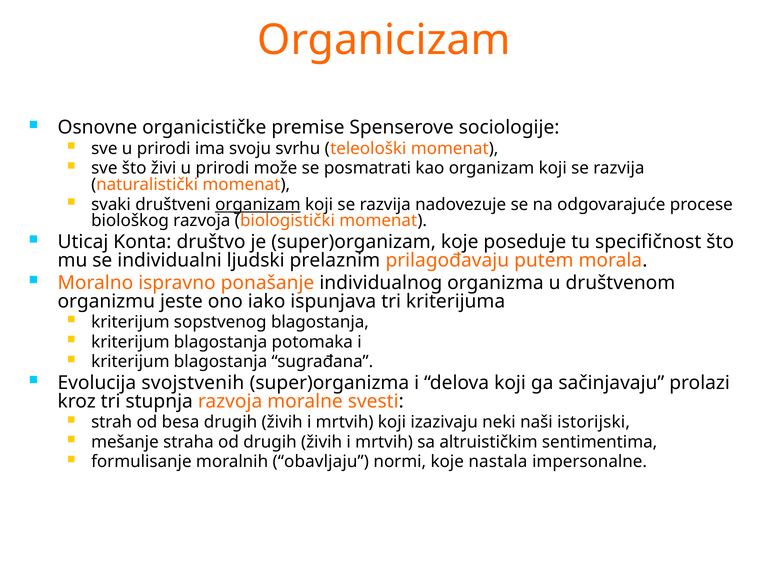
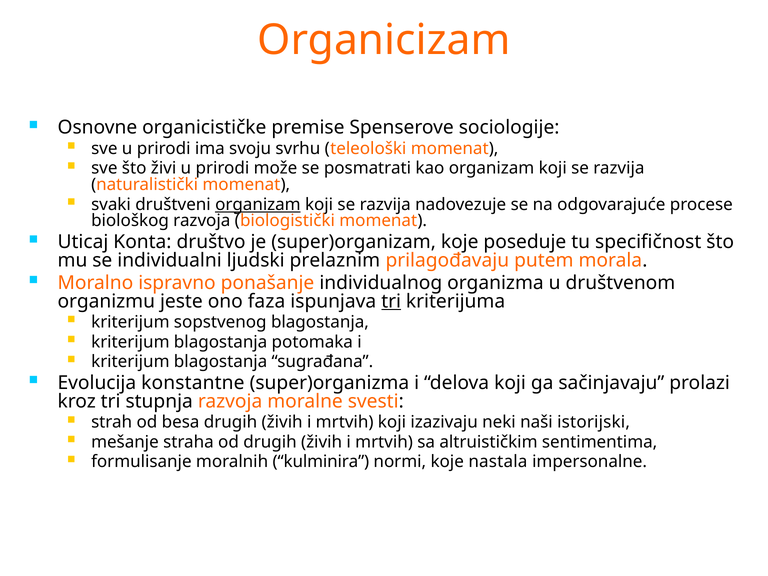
iako: iako -> faza (267, 301)
tri underline: none -> present (391, 301)
svojstvenih: svojstvenih -> konstantne (193, 383)
obavljaju: obavljaju -> kulminira (321, 462)
